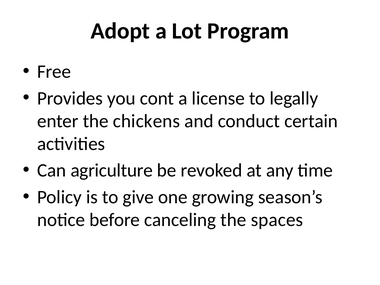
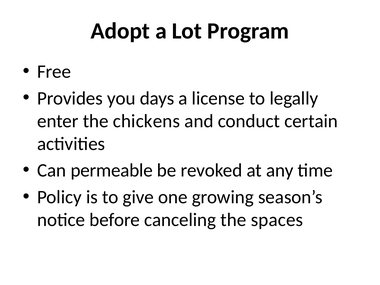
cont: cont -> days (157, 98)
agriculture: agriculture -> permeable (112, 170)
